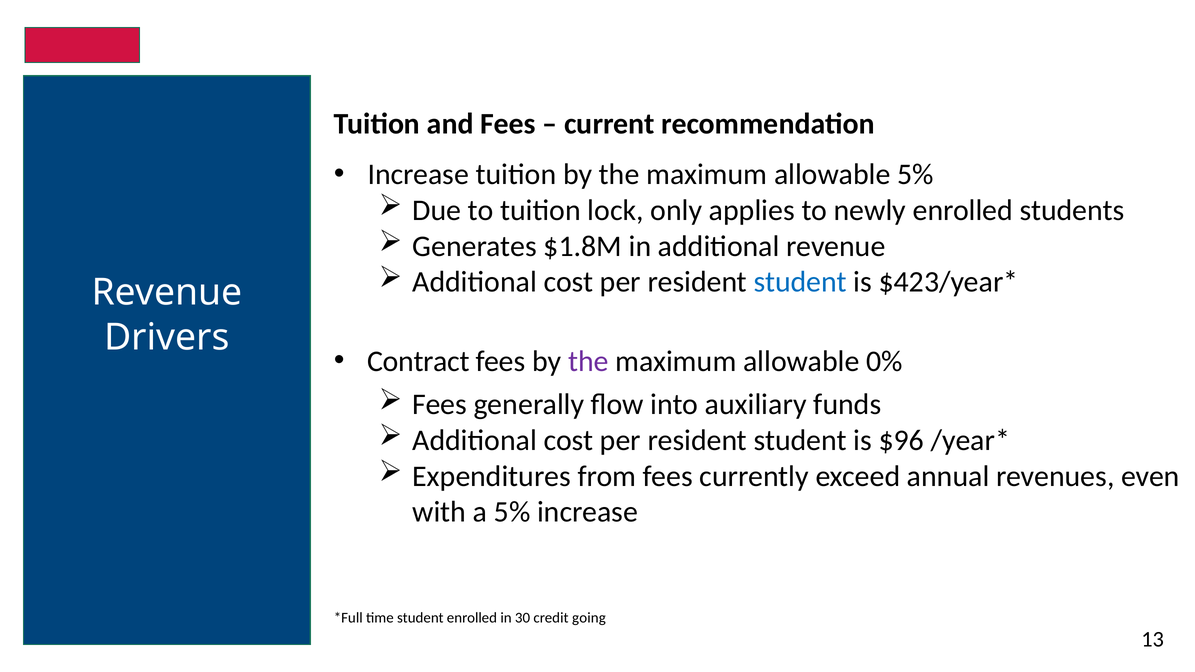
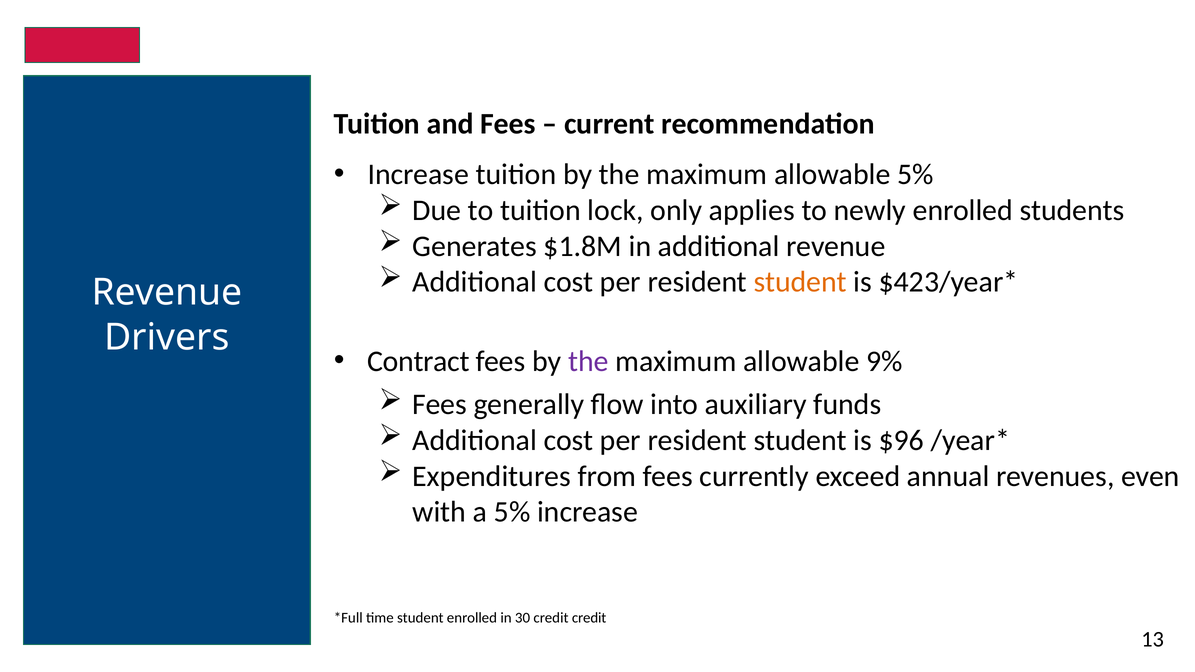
student colour: blue -> orange (800, 282)
0%: 0% -> 9% (884, 361)
credit going: going -> credit (589, 618)
